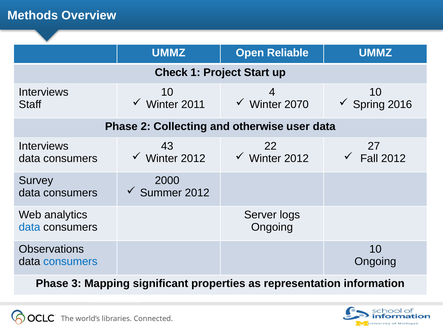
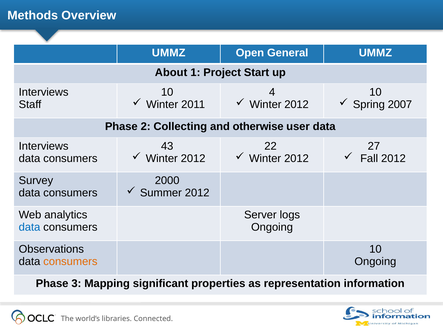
Reliable: Reliable -> General (288, 53)
Check: Check -> About (171, 73)
2070: 2070 -> 2012 (297, 105)
2016: 2016 -> 2007 (400, 105)
consumers colour: blue -> orange (70, 262)
